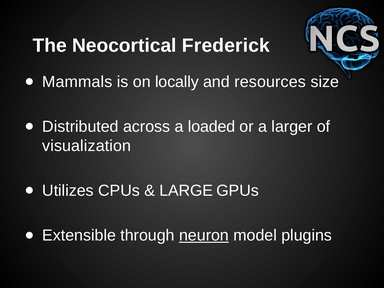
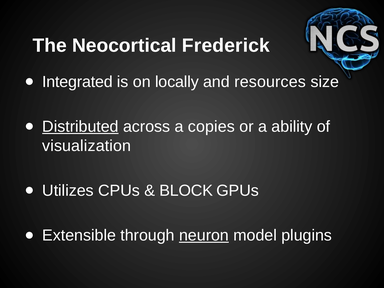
Mammals: Mammals -> Integrated (77, 82)
Distributed underline: none -> present (80, 127)
loaded: loaded -> copies (211, 127)
larger: larger -> ability (292, 127)
LARGE: LARGE -> BLOCK (186, 191)
